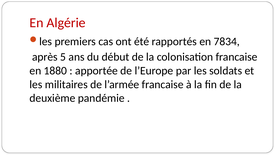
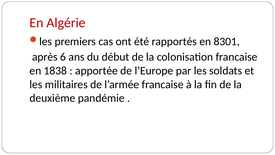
7834: 7834 -> 8301 (227, 41)
5: 5 -> 6 (63, 57)
1880: 1880 -> 1838 (55, 71)
